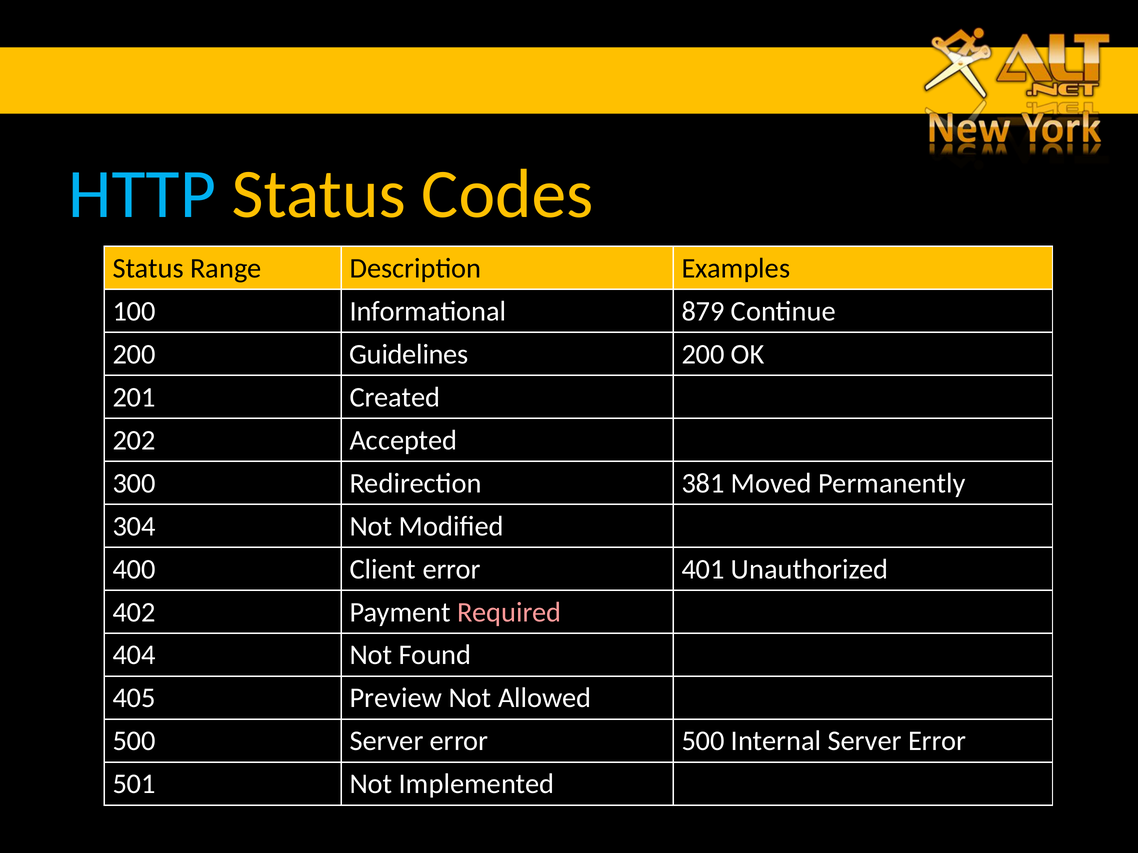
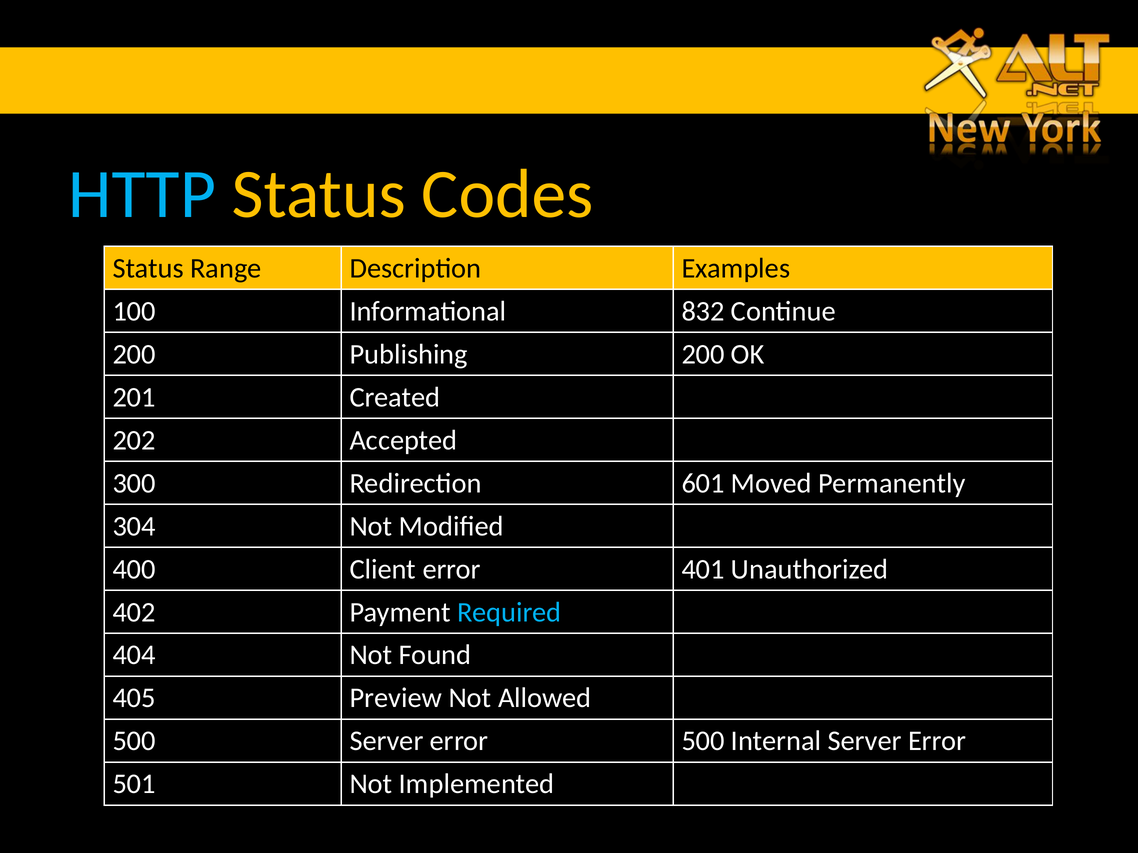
879: 879 -> 832 (703, 311)
Guidelines: Guidelines -> Publishing (409, 354)
381: 381 -> 601 (703, 483)
Required colour: pink -> light blue (509, 612)
